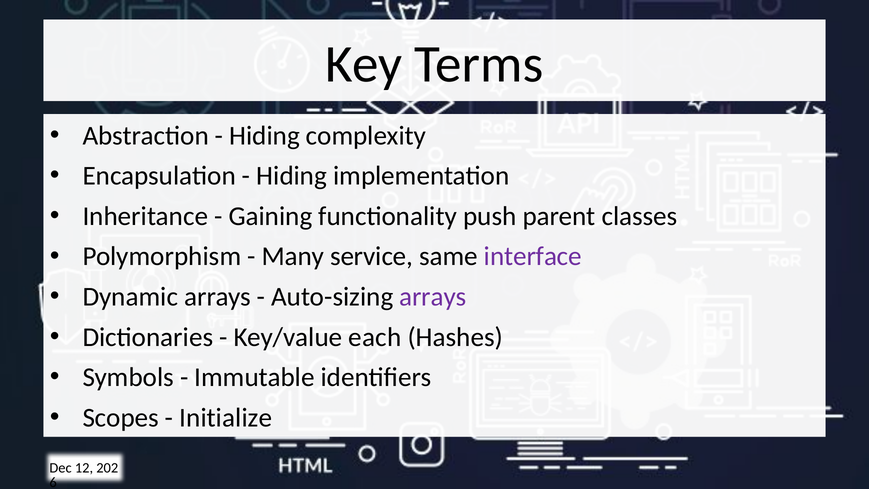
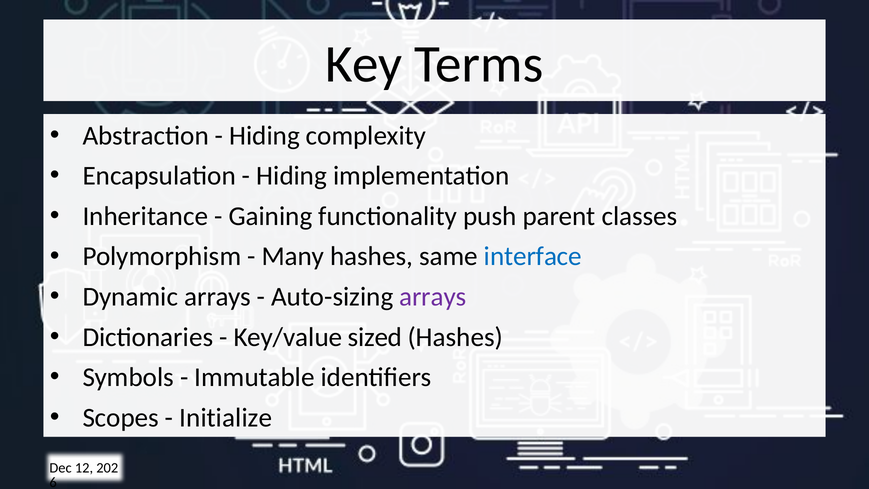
Many service: service -> hashes (372, 256)
interface colour: purple -> blue (533, 256)
each: each -> sized (375, 337)
